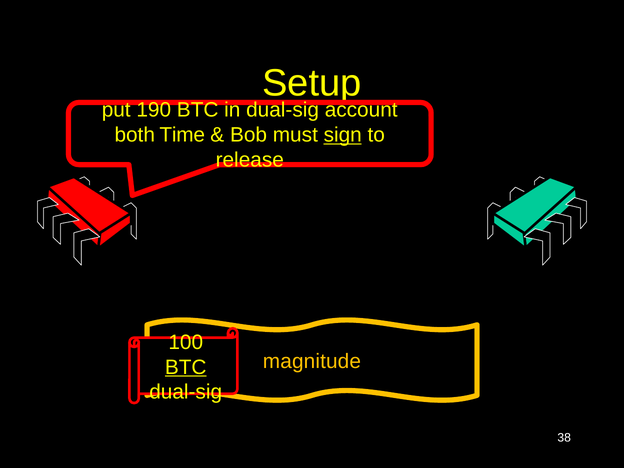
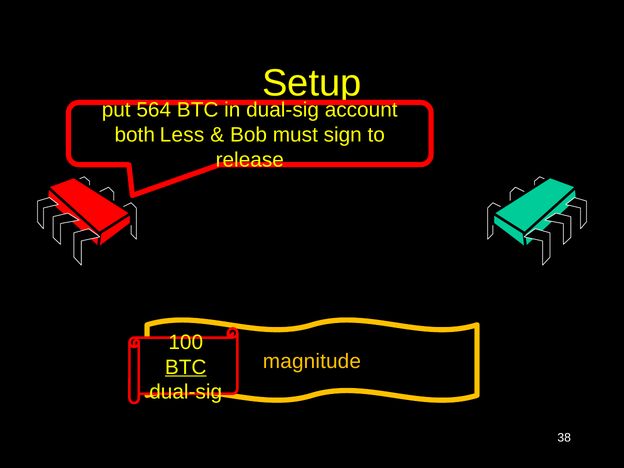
190: 190 -> 564 (154, 110)
Time: Time -> Less (182, 135)
sign underline: present -> none (343, 135)
